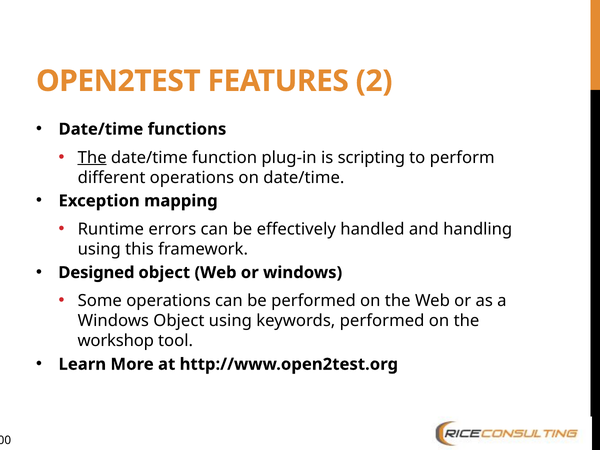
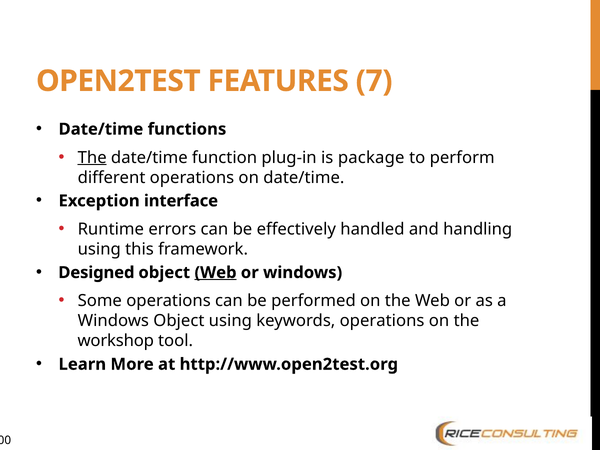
2: 2 -> 7 (374, 81)
scripting: scripting -> package (371, 158)
mapping: mapping -> interface (181, 201)
Web underline: none -> present (216, 273)
keywords performed: performed -> operations (382, 321)
